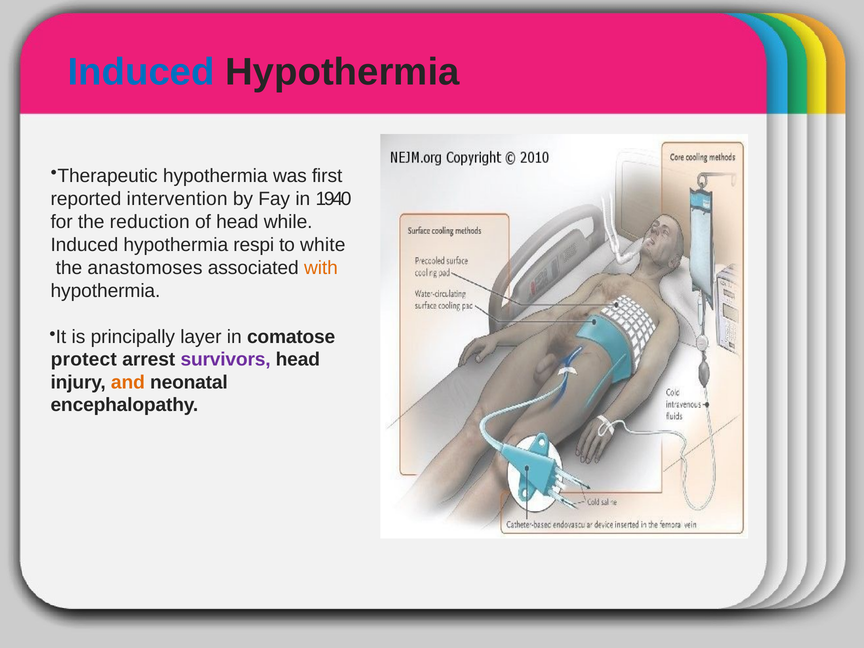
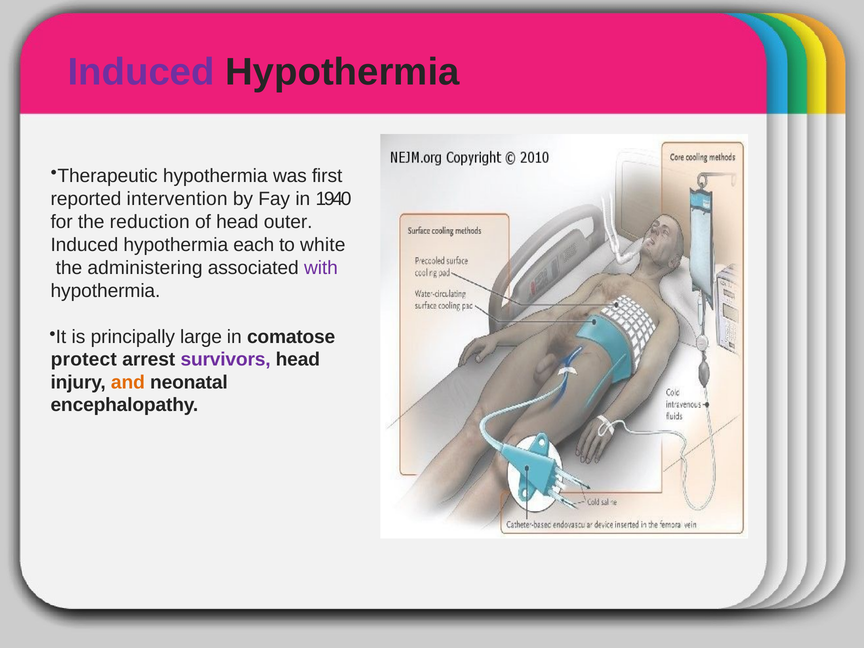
Induced colour: blue -> purple (141, 72)
while: while -> outer (288, 222)
respi: respi -> each (254, 245)
anastomoses: anastomoses -> administering (145, 268)
with colour: orange -> purple (321, 268)
layer: layer -> large (201, 337)
